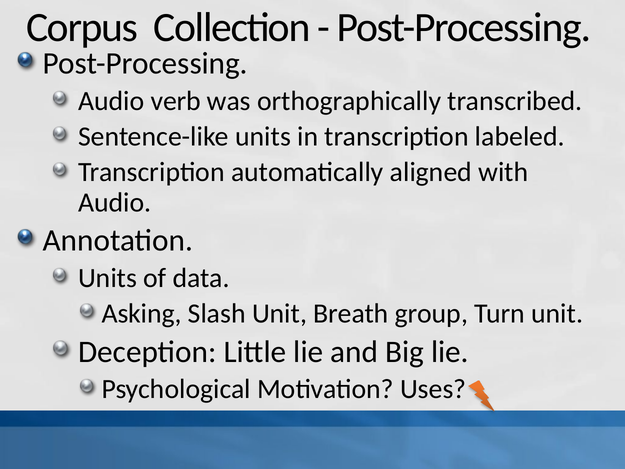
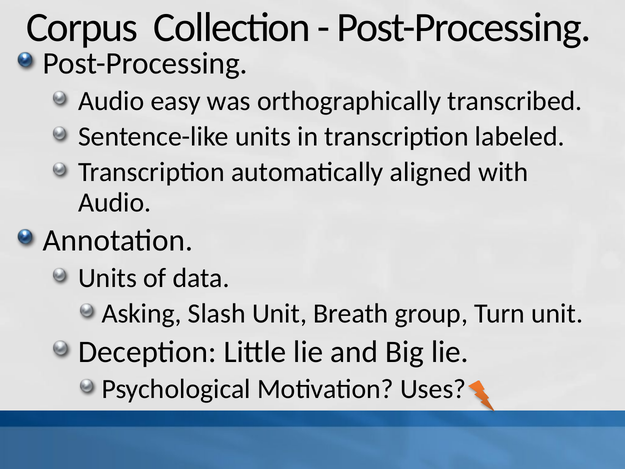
verb: verb -> easy (176, 101)
